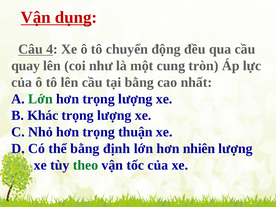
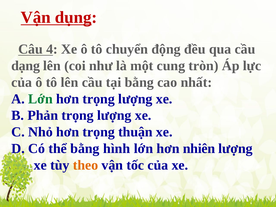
quay: quay -> dạng (26, 66)
Khác: Khác -> Phản (43, 115)
định: định -> hình (117, 149)
theo colour: green -> orange (85, 165)
